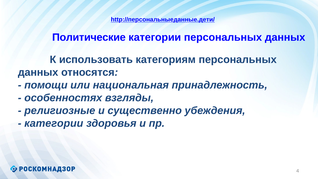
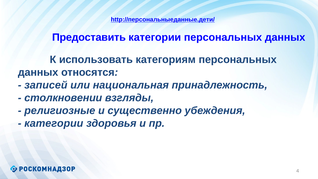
Политические: Политические -> Предоставить (89, 37)
помощи: помощи -> записей (46, 85)
особенностях: особенностях -> столкновении (63, 98)
